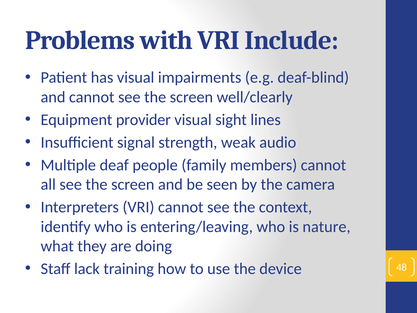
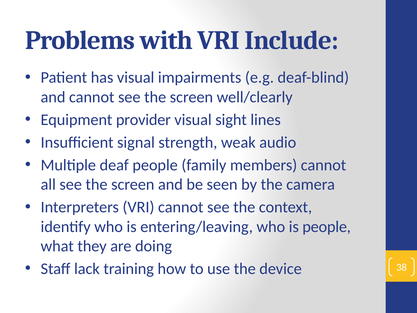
is nature: nature -> people (327, 227)
48: 48 -> 38 (402, 267)
